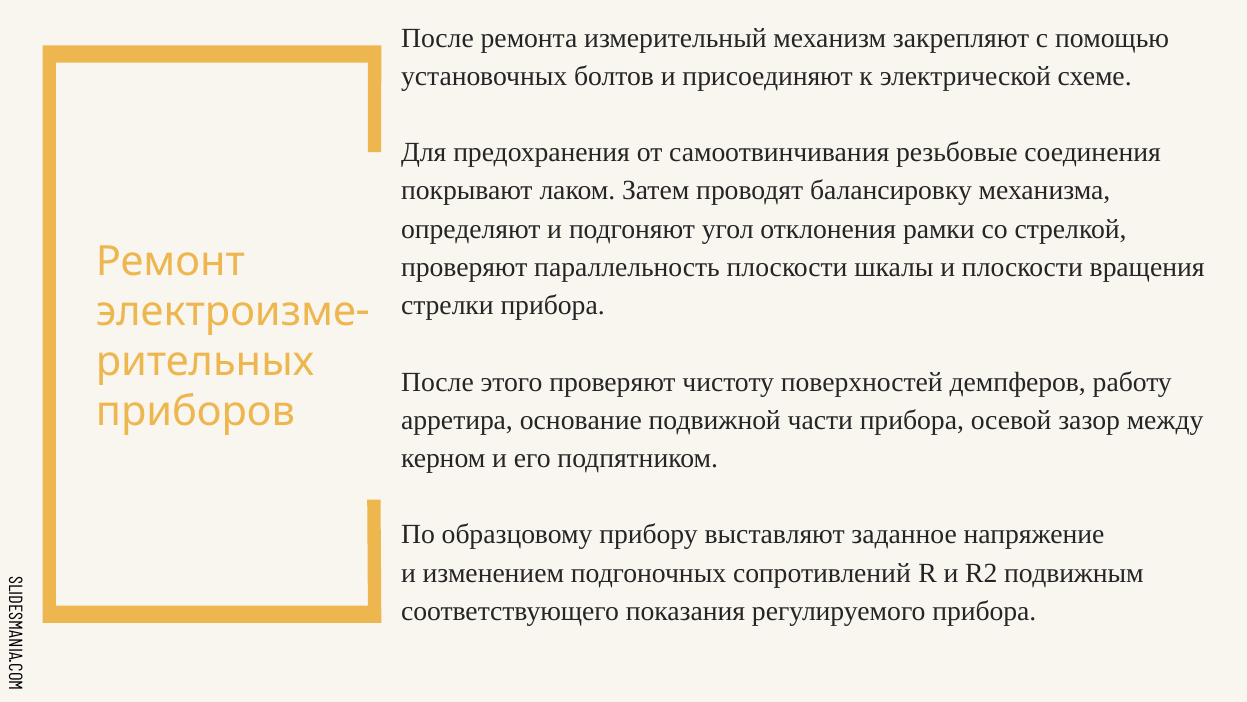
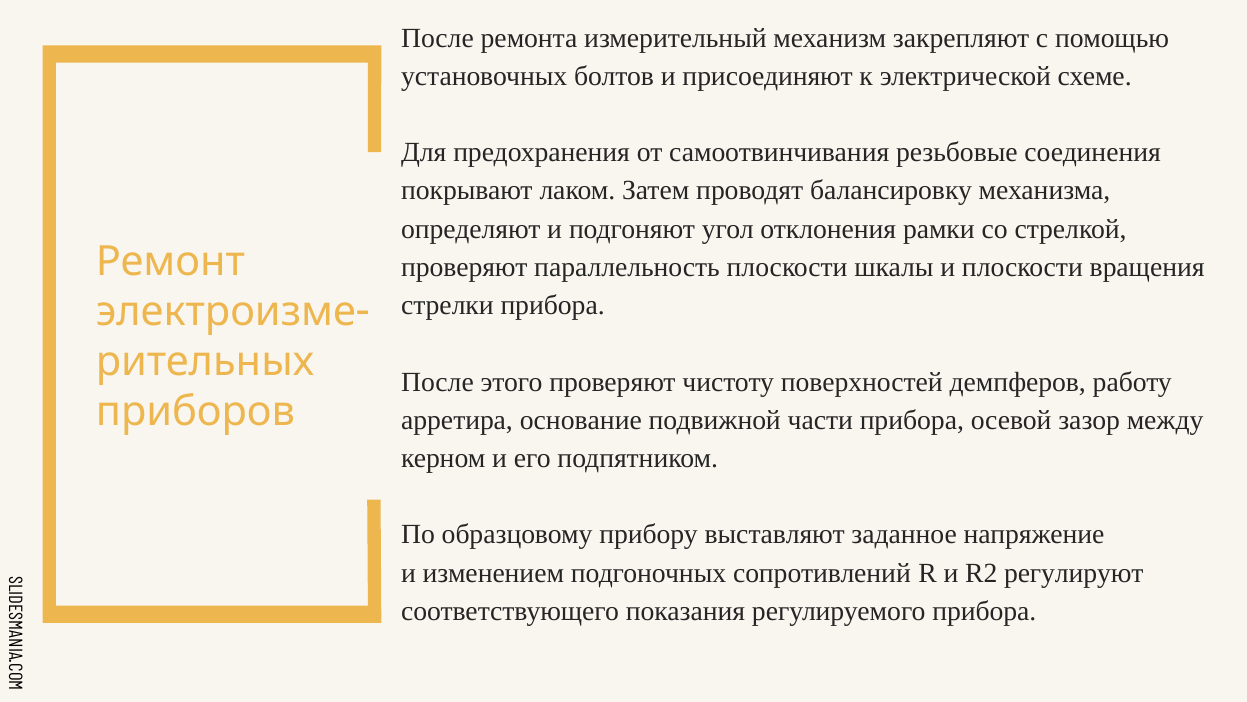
подвижным: подвижным -> регулируют (1074, 573)
